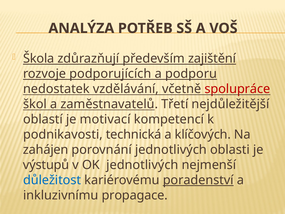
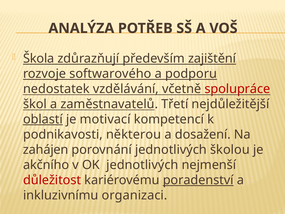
podporujících: podporujících -> softwarového (110, 74)
oblastí underline: none -> present (43, 119)
technická: technická -> některou (134, 134)
klíčových: klíčových -> dosažení (203, 134)
oblasti: oblasti -> školou (230, 150)
výstupů: výstupů -> akčního (46, 165)
důležitost colour: blue -> red (52, 180)
propagace: propagace -> organizaci (135, 195)
